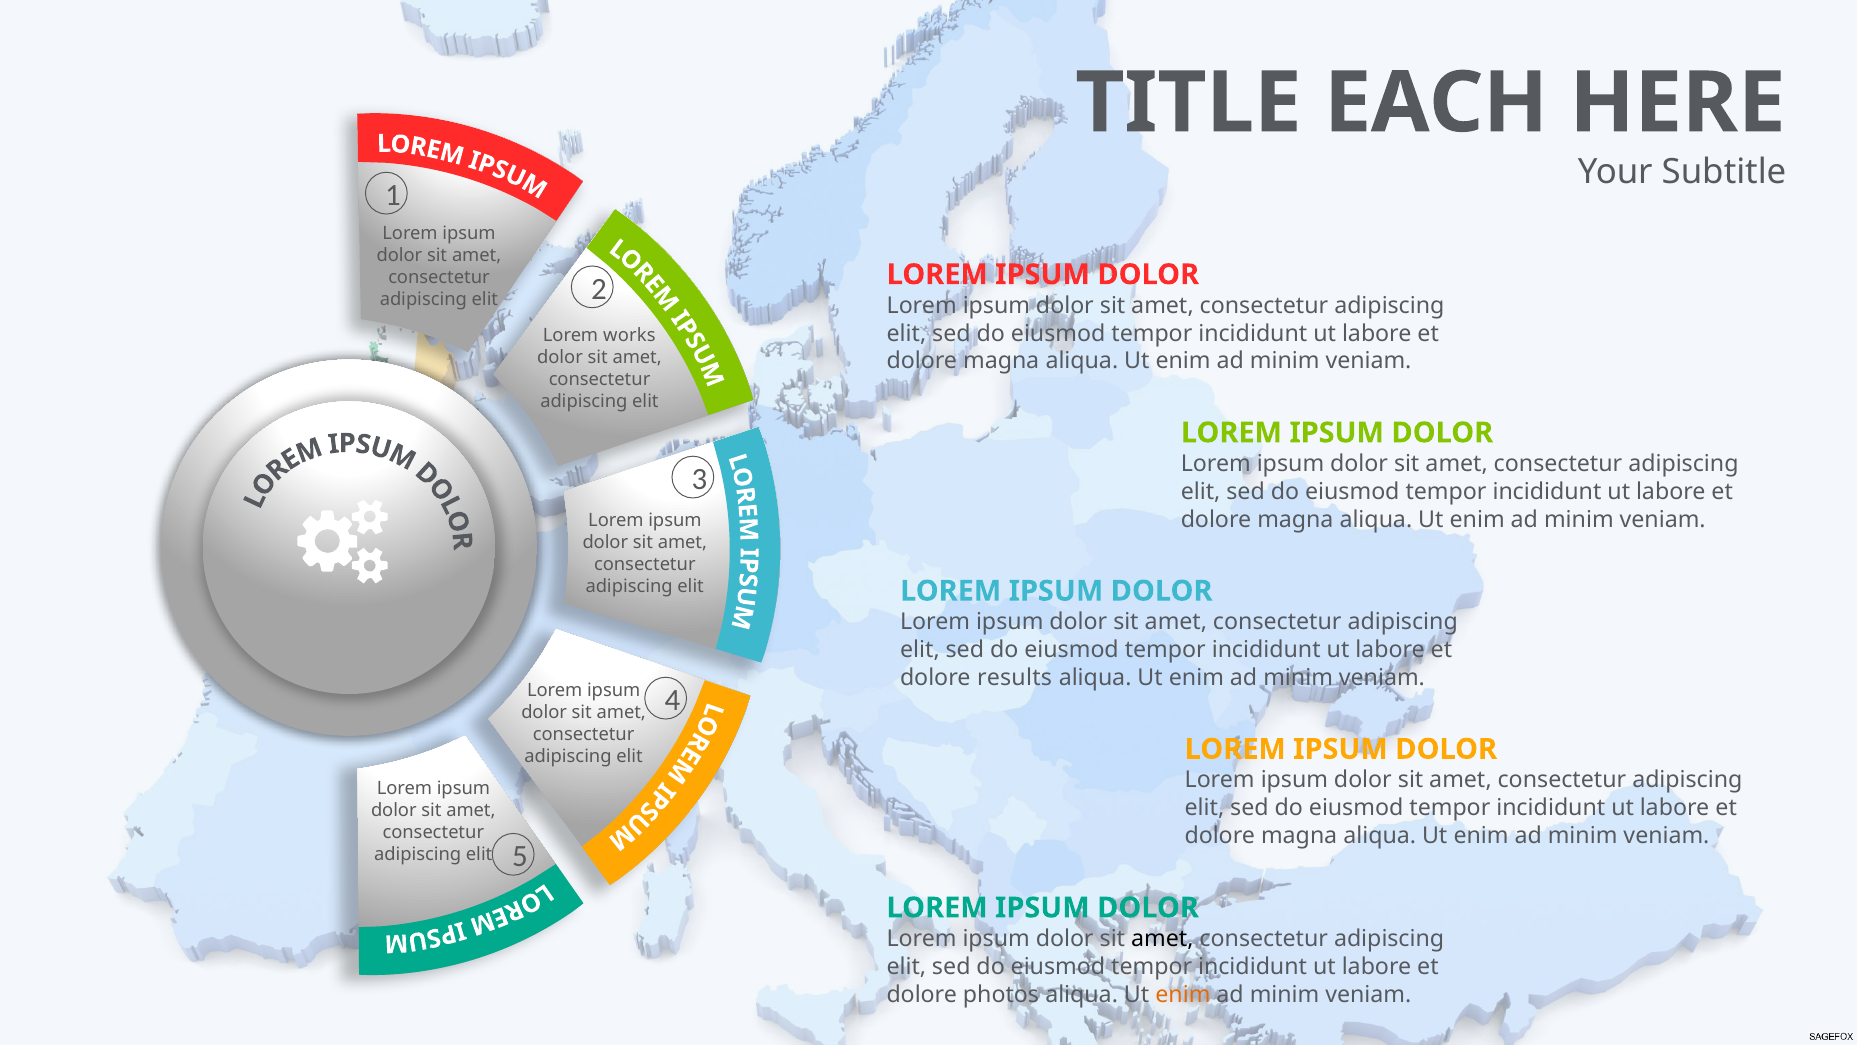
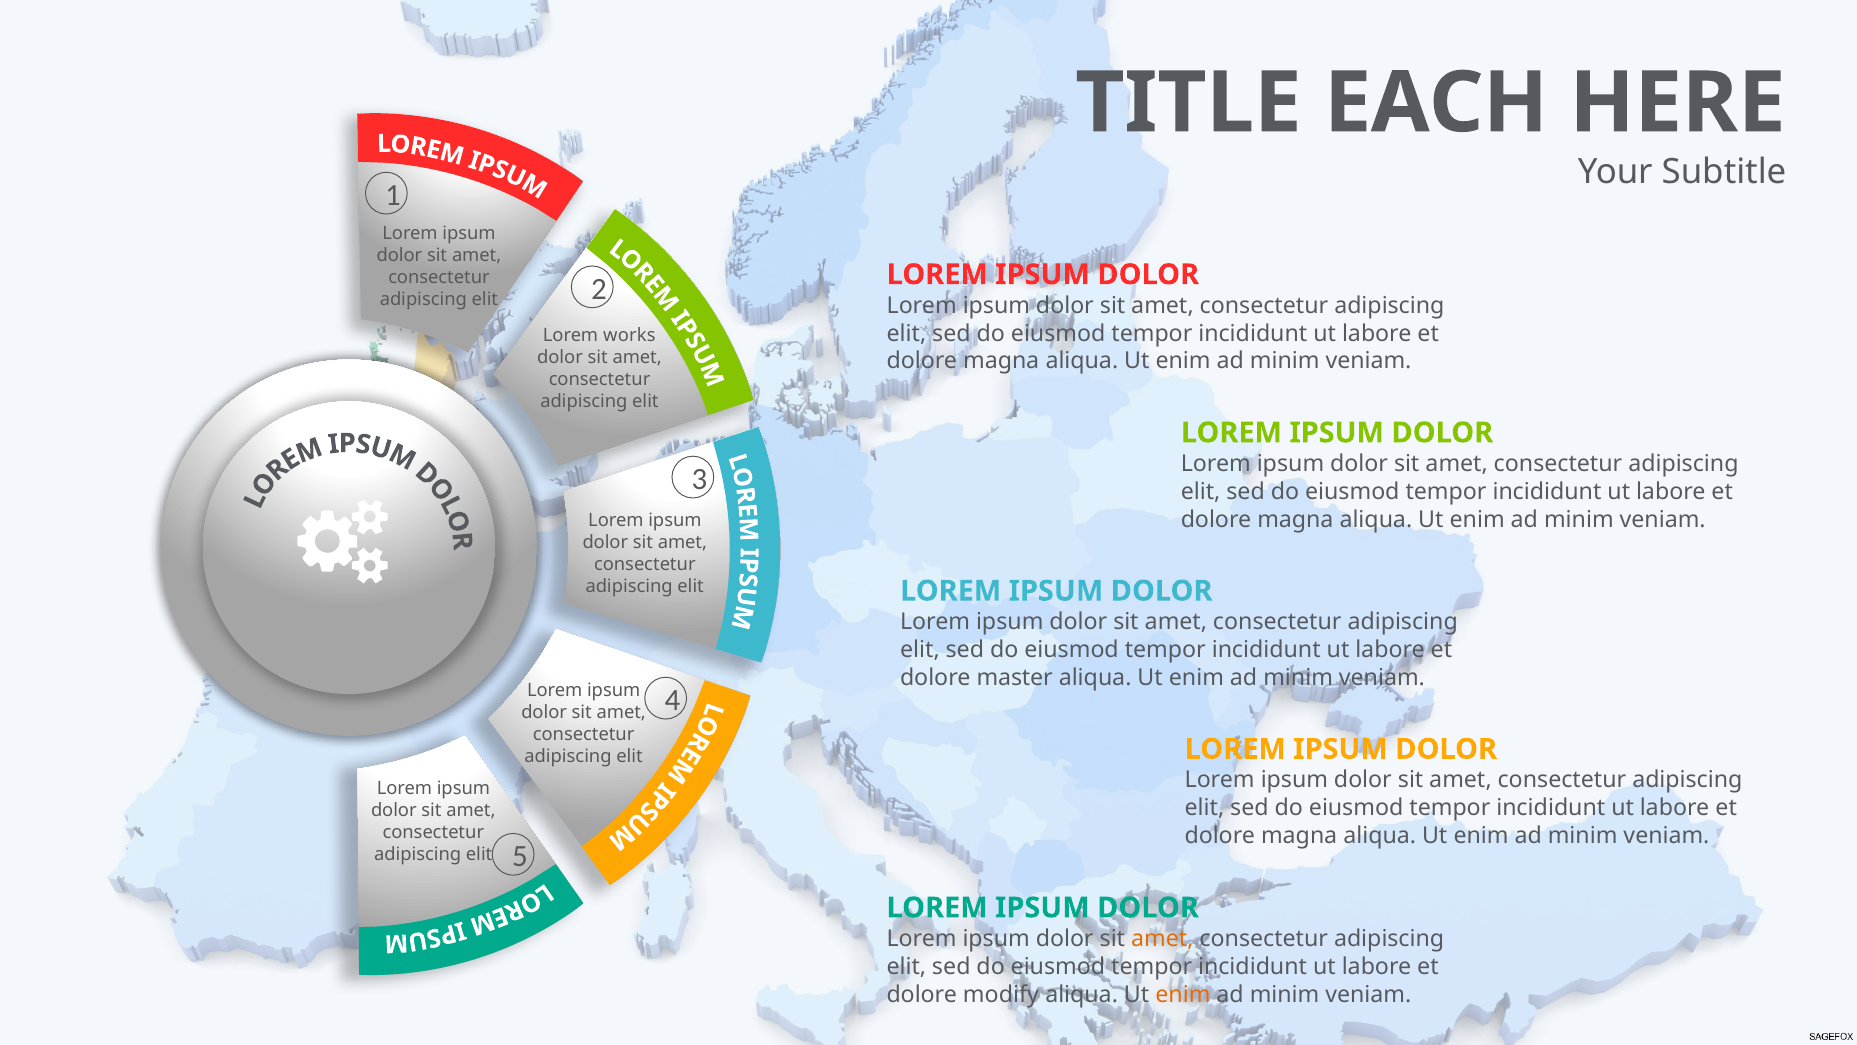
results: results -> master (1015, 677)
amet colour: black -> orange (1162, 938)
photos: photos -> modify (1001, 994)
